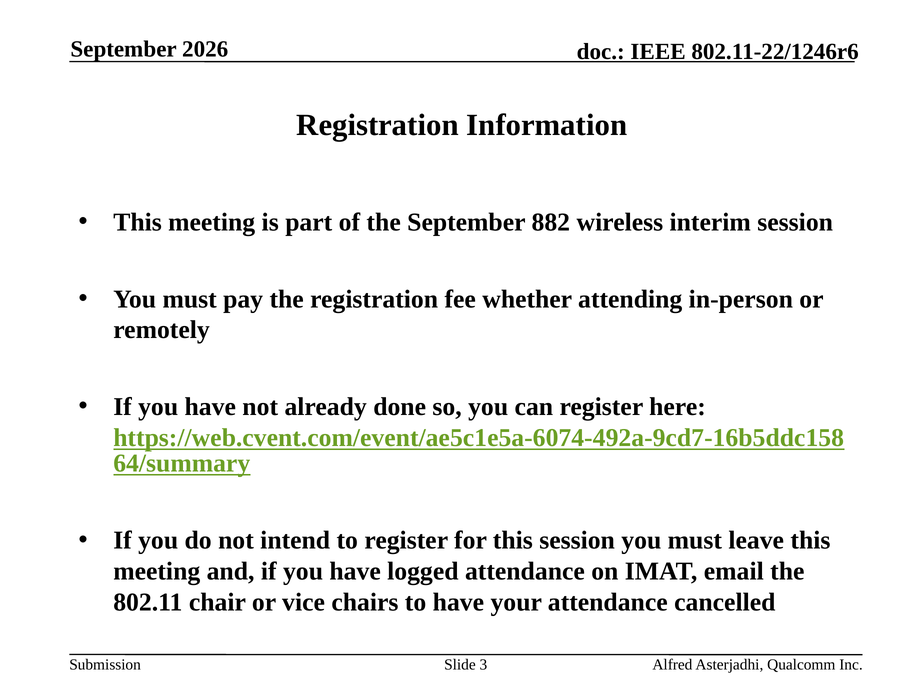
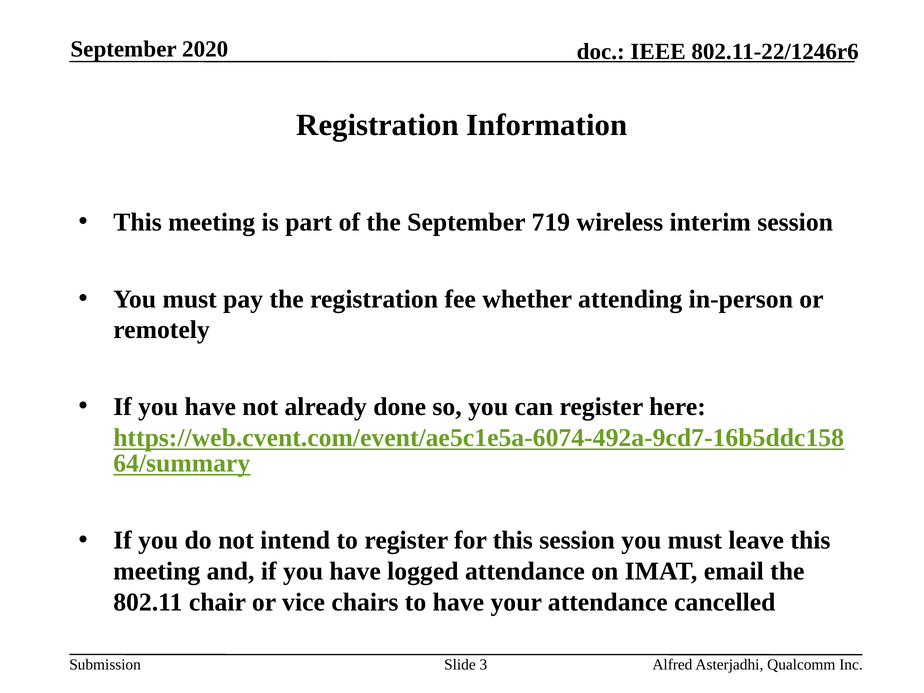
2026: 2026 -> 2020 (205, 49)
882: 882 -> 719 (551, 222)
